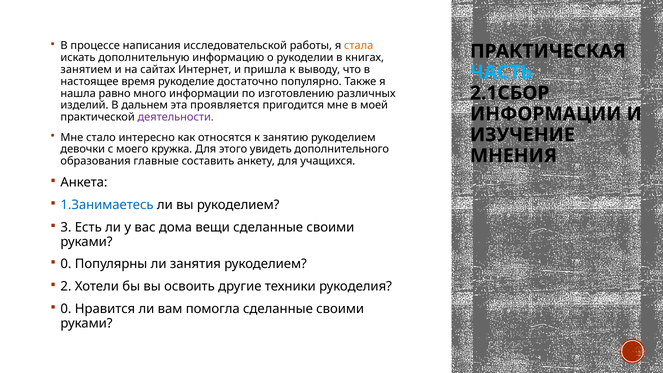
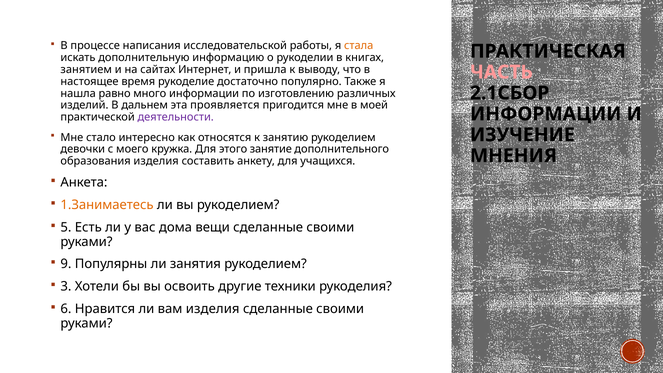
ЧАСТЬ colour: light blue -> pink (501, 72)
увидеть: увидеть -> занятие (271, 149)
образования главные: главные -> изделия (156, 161)
1.Занимаетесь colour: blue -> orange (107, 205)
3: 3 -> 5 (66, 227)
0: 0 -> 9 (66, 264)
2: 2 -> 3 (66, 287)
0: 0 -> 6 (66, 309)
вам помогла: помогла -> изделия (213, 309)
